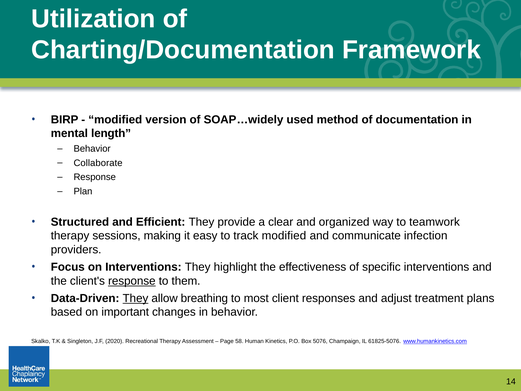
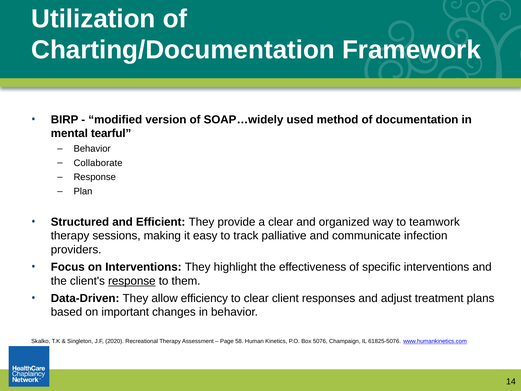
length: length -> tearful (111, 133)
track modified: modified -> palliative (284, 236)
They underline: present -> none (135, 298)
breathing: breathing -> efficiency (204, 298)
to most: most -> clear (256, 298)
